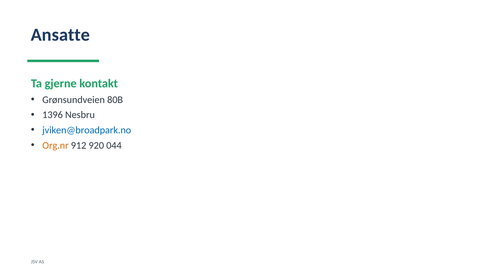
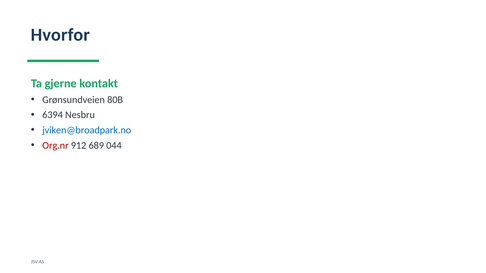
Ansatte: Ansatte -> Hvorfor (60, 35)
1396: 1396 -> 6394 (53, 115)
Org.nr colour: orange -> red (55, 146)
920: 920 -> 689 (96, 146)
